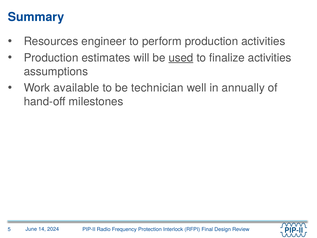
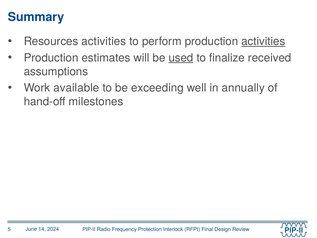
Resources engineer: engineer -> activities (104, 41)
activities underline: none -> present (263, 41)
finalize activities: activities -> received (270, 58)
technician: technician -> exceeding (157, 88)
